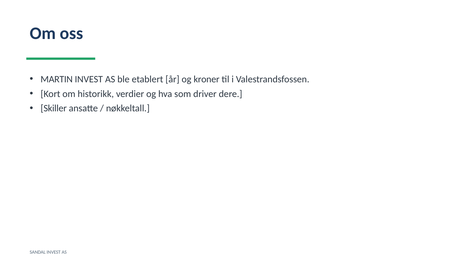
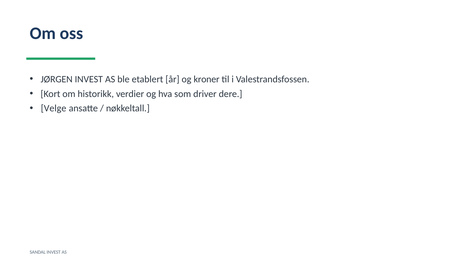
MARTIN: MARTIN -> JØRGEN (57, 79)
Skiller: Skiller -> Velge (54, 108)
